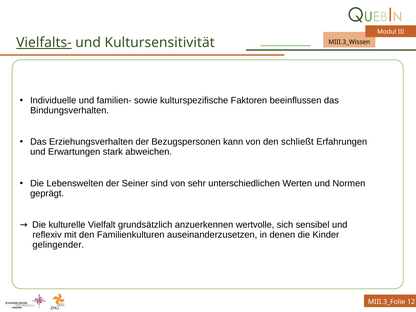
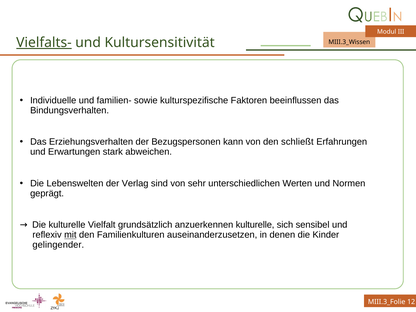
Seiner: Seiner -> Verlag (135, 183)
anzuerkennen wertvolle: wertvolle -> kulturelle (255, 225)
mit underline: none -> present (70, 235)
